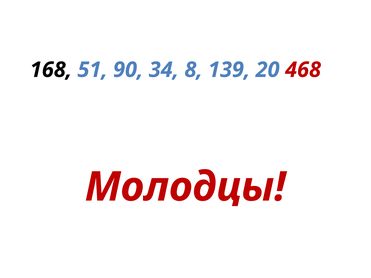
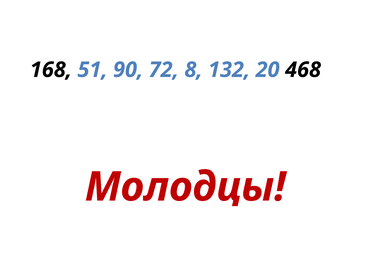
34: 34 -> 72 (164, 70)
139: 139 -> 132 (229, 70)
468 colour: red -> black (303, 70)
